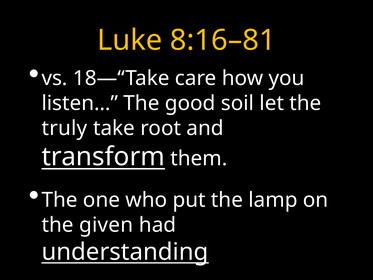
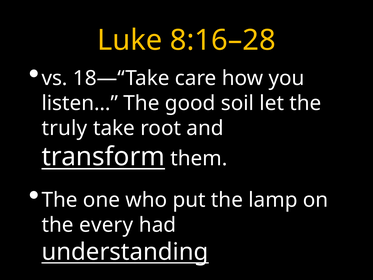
8:16–81: 8:16–81 -> 8:16–28 (223, 40)
given: given -> every (106, 225)
